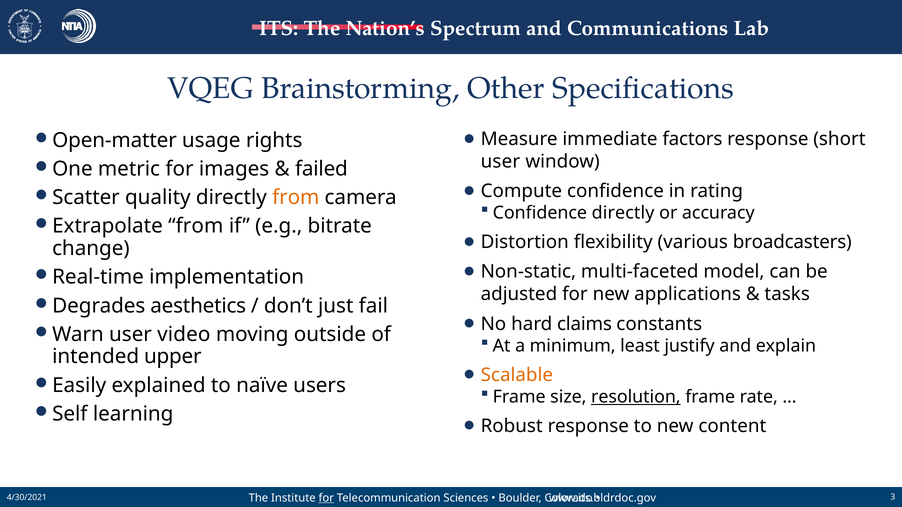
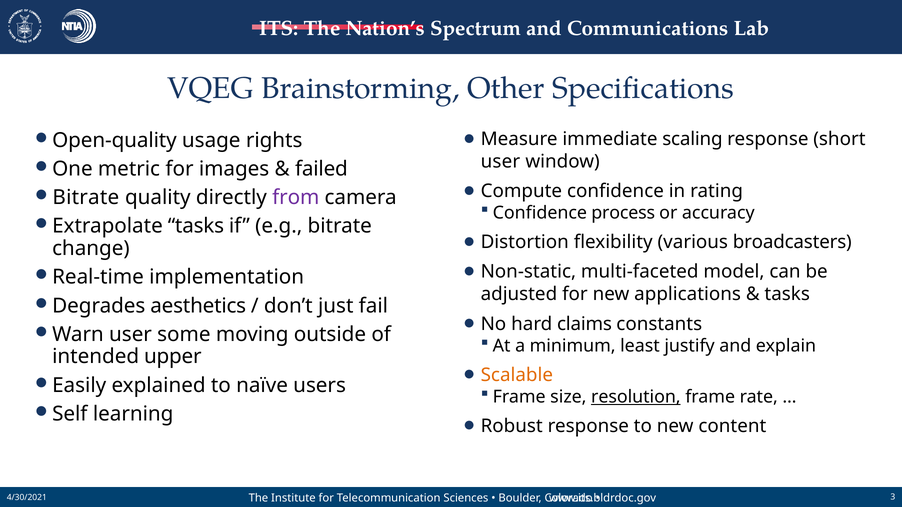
Open-matter: Open-matter -> Open-quality (114, 140)
factors: factors -> scaling (692, 139)
Scatter: Scatter -> Bitrate (86, 198)
from colour: orange -> purple (296, 198)
Confidence directly: directly -> process (623, 213)
Extrapolate from: from -> tasks (196, 226)
video: video -> some (184, 335)
for underline: present -> none (326, 498)
